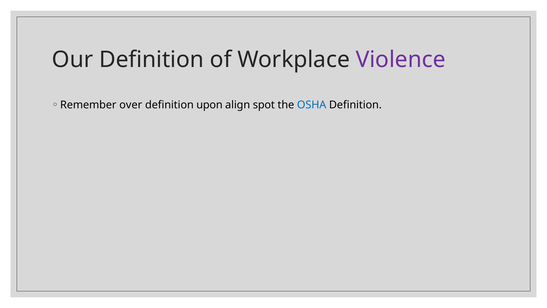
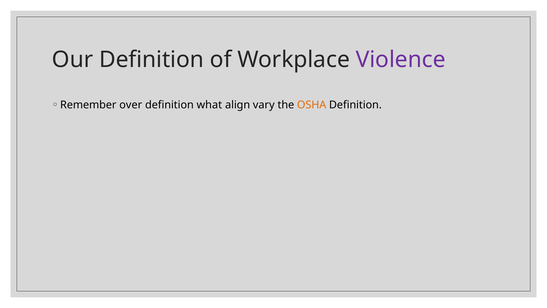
upon: upon -> what (209, 105)
spot: spot -> vary (264, 105)
OSHA colour: blue -> orange (312, 105)
